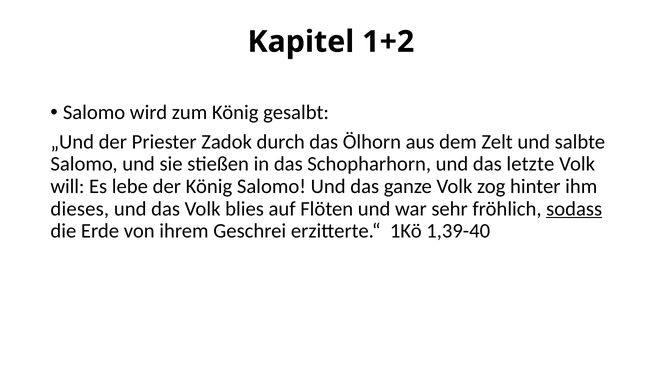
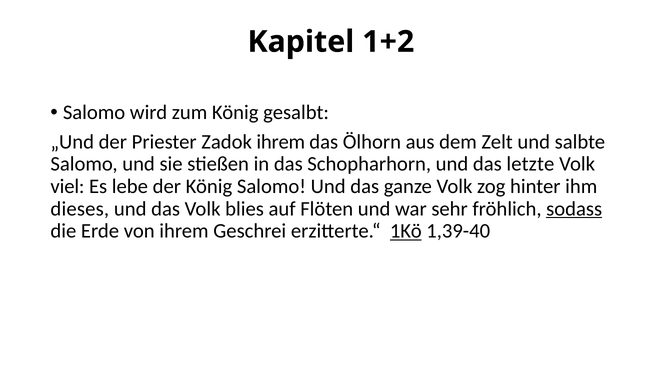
Zadok durch: durch -> ihrem (281, 142)
will: will -> viel (67, 187)
1Kö underline: none -> present (406, 231)
